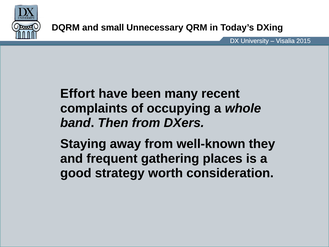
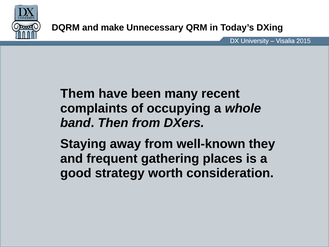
small: small -> make (112, 28)
Effort: Effort -> Them (78, 94)
